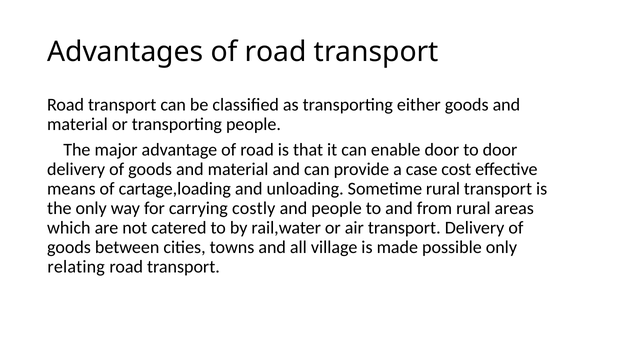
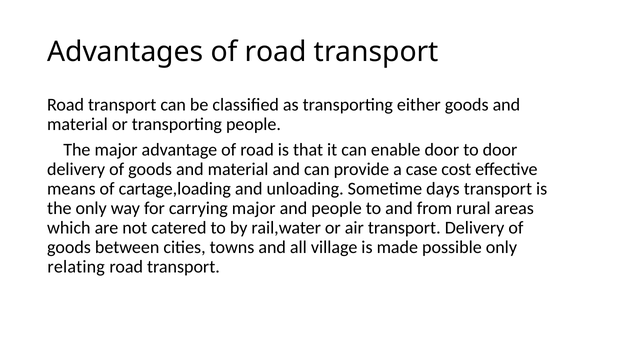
Sometime rural: rural -> days (443, 189)
carrying costly: costly -> major (254, 208)
